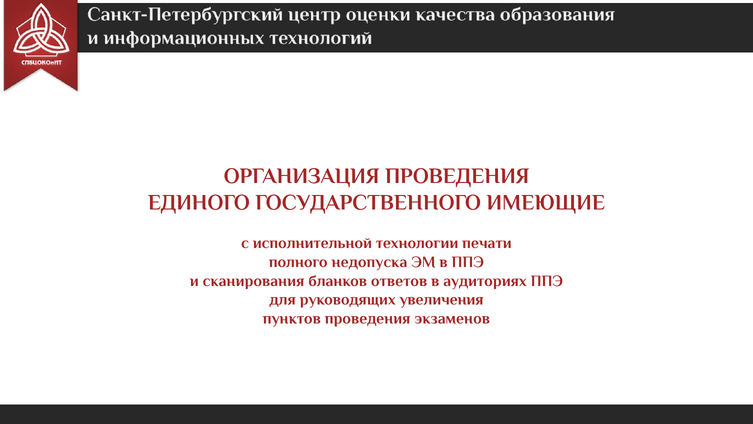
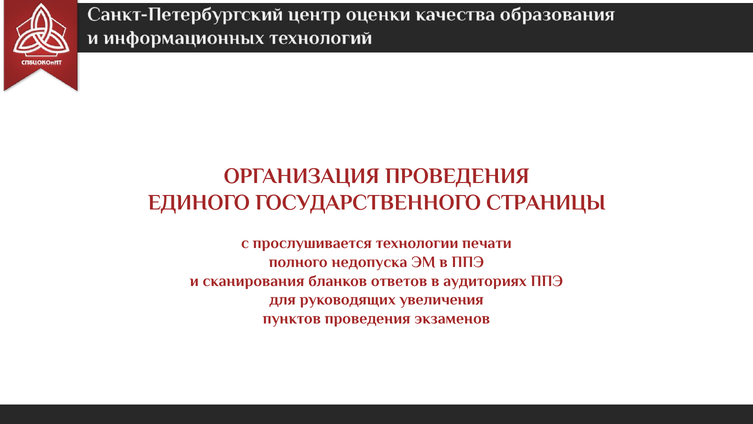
ИМЕЮЩИЕ: ИМЕЮЩИЕ -> СТРАНИЦЫ (546, 202)
исполнительной: исполнительной -> прослушивается (312, 243)
